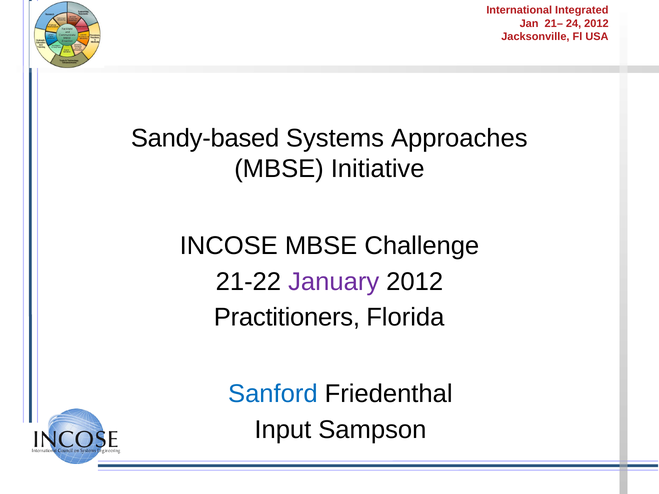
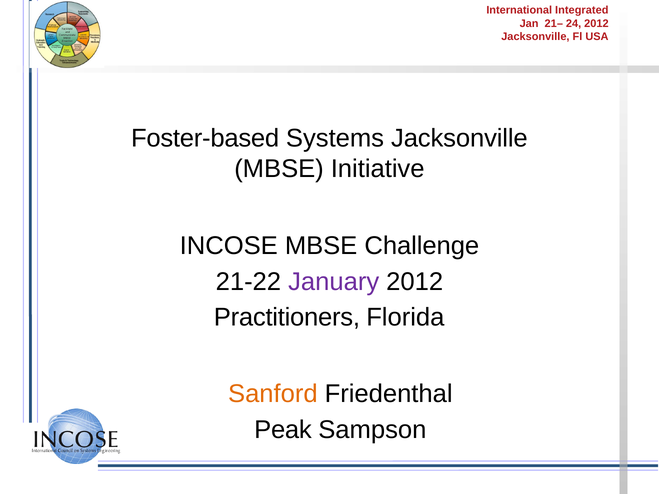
Sandy-based: Sandy-based -> Foster-based (205, 138)
Systems Approaches: Approaches -> Jacksonville (459, 138)
Sanford colour: blue -> orange (273, 394)
Input: Input -> Peak (283, 430)
